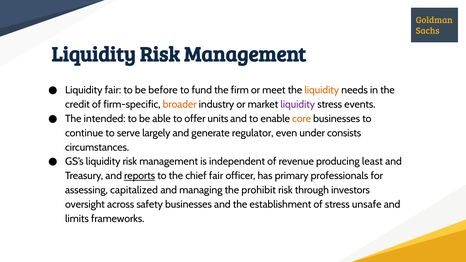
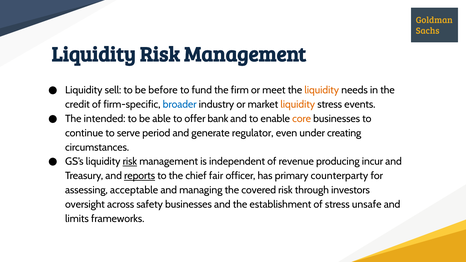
Liquidity fair: fair -> sell (113, 90)
broader colour: orange -> blue (180, 105)
liquidity colour: purple -> orange (298, 105)
units: units -> bank (218, 119)
largely: largely -> period (156, 133)
consists: consists -> creating (344, 133)
risk underline: none -> present (130, 162)
least: least -> incur (372, 162)
professionals: professionals -> counterparty (339, 176)
capitalized: capitalized -> acceptable (134, 190)
prohibit: prohibit -> covered (259, 190)
